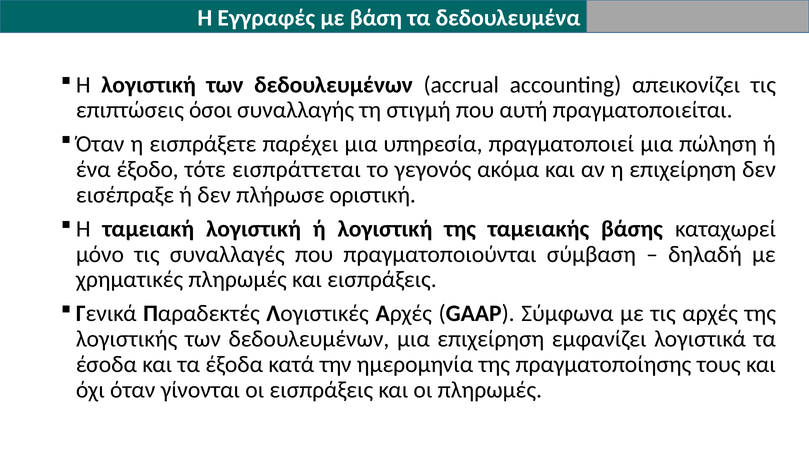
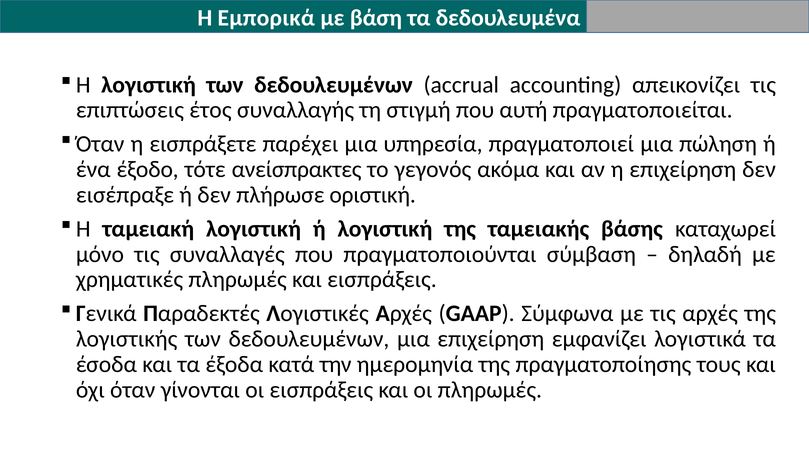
Εγγραφές: Εγγραφές -> Εμπορικά (266, 18)
όσοι: όσοι -> έτος (210, 110)
εισπράττεται: εισπράττεται -> ανείσπρακτες (297, 170)
